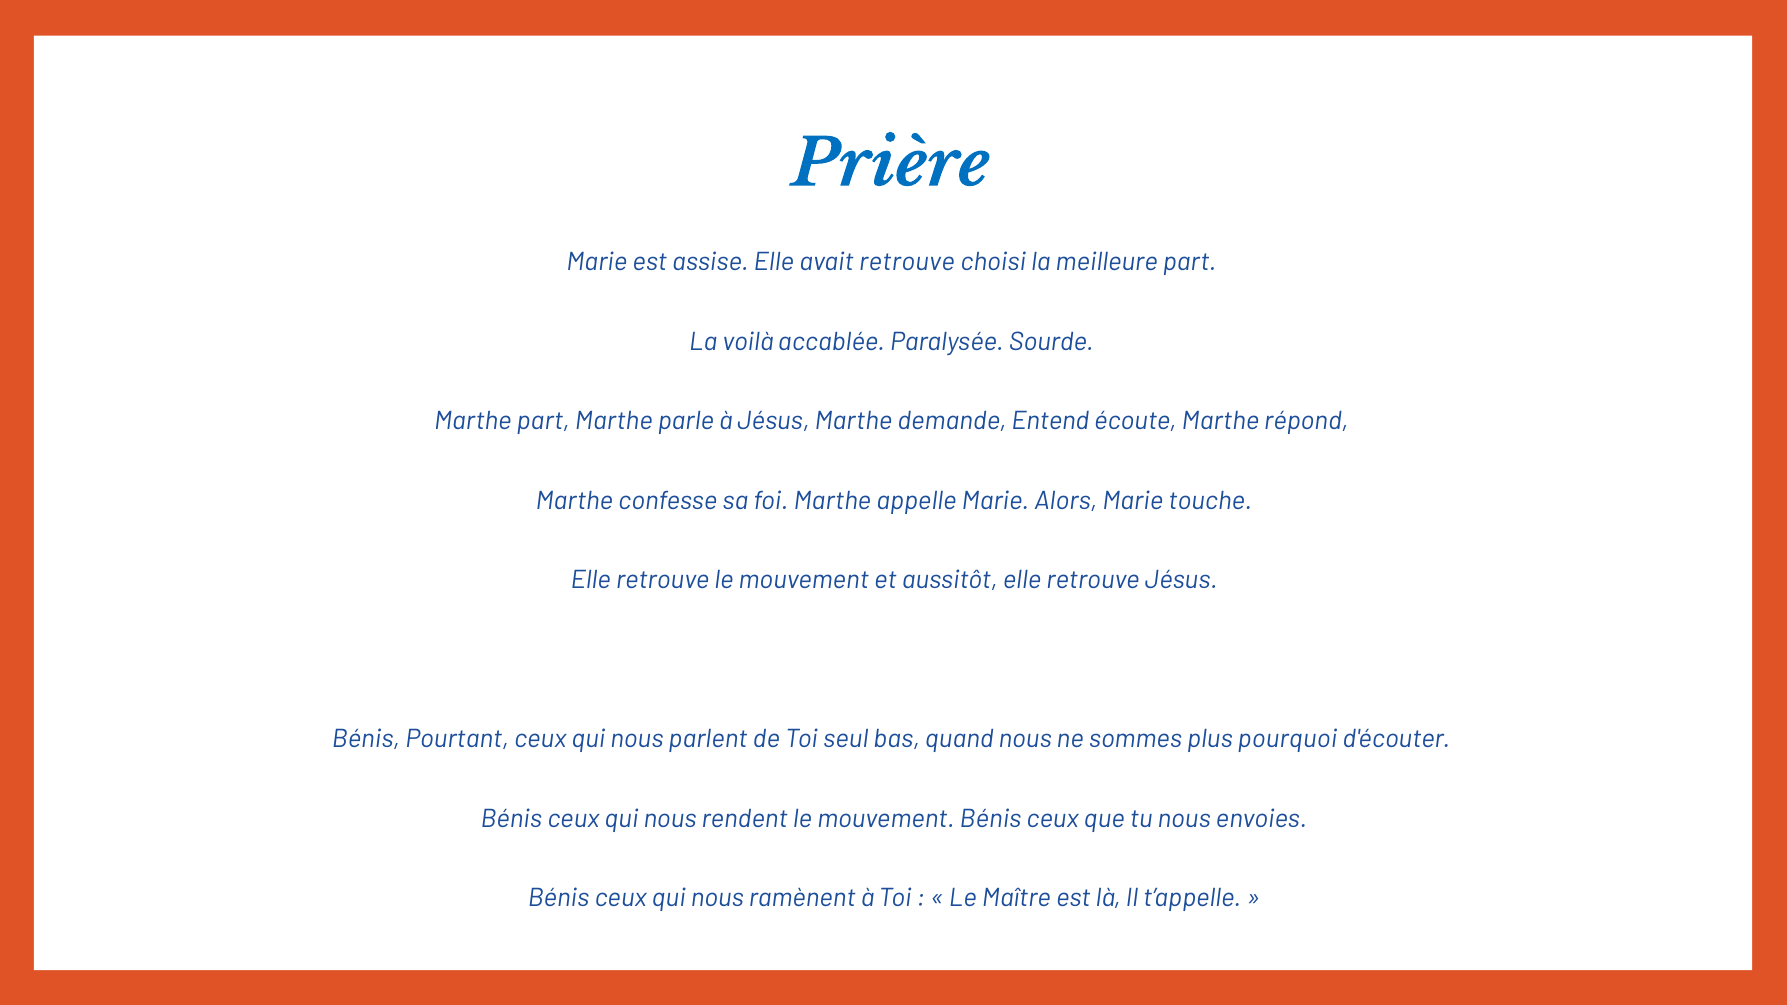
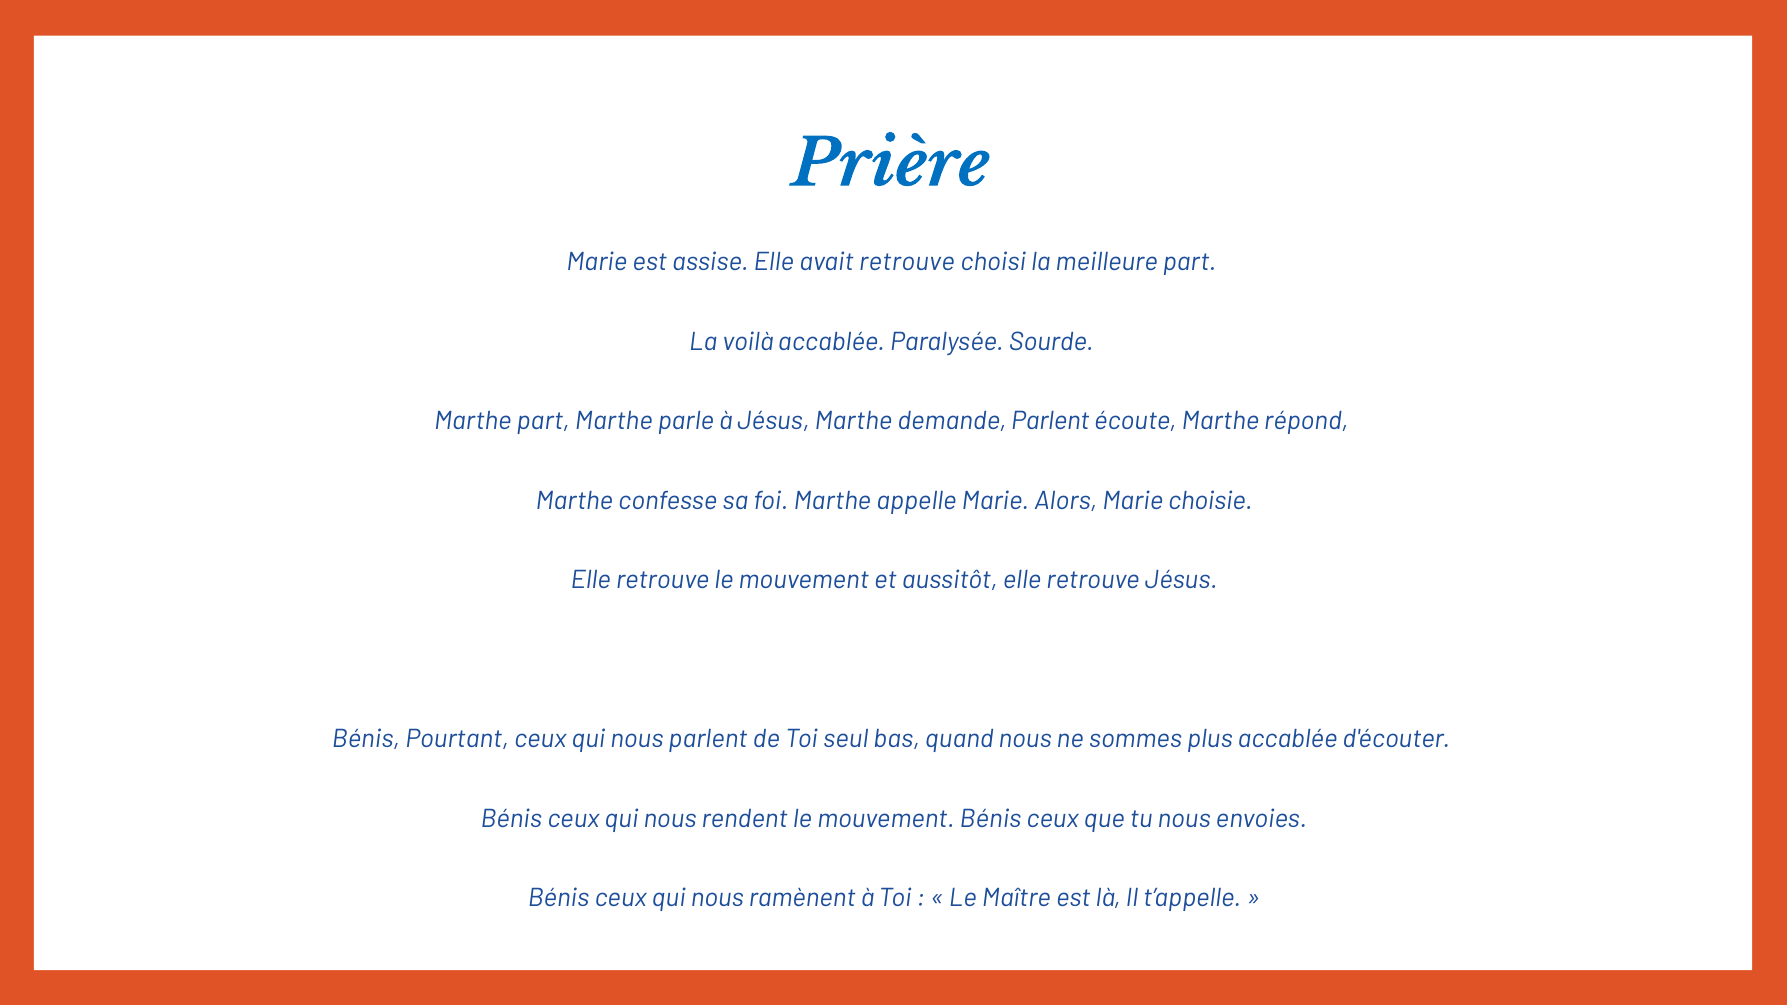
demande Entend: Entend -> Parlent (1050, 421)
touche: touche -> choisie (1210, 501)
plus pourquoi: pourquoi -> accablée (1288, 739)
